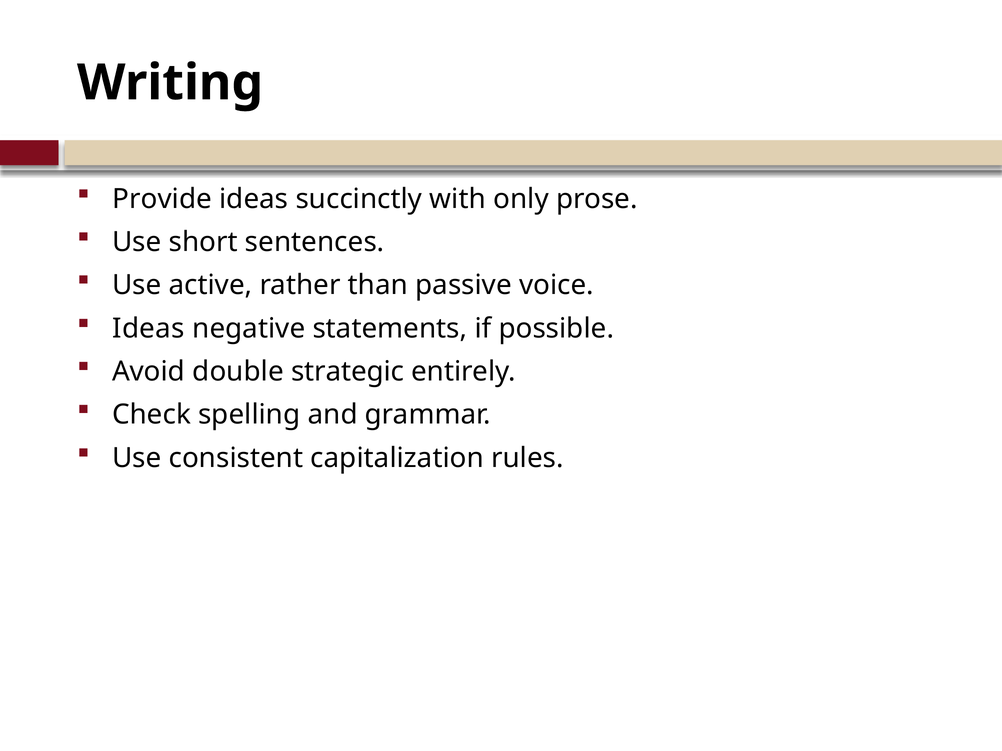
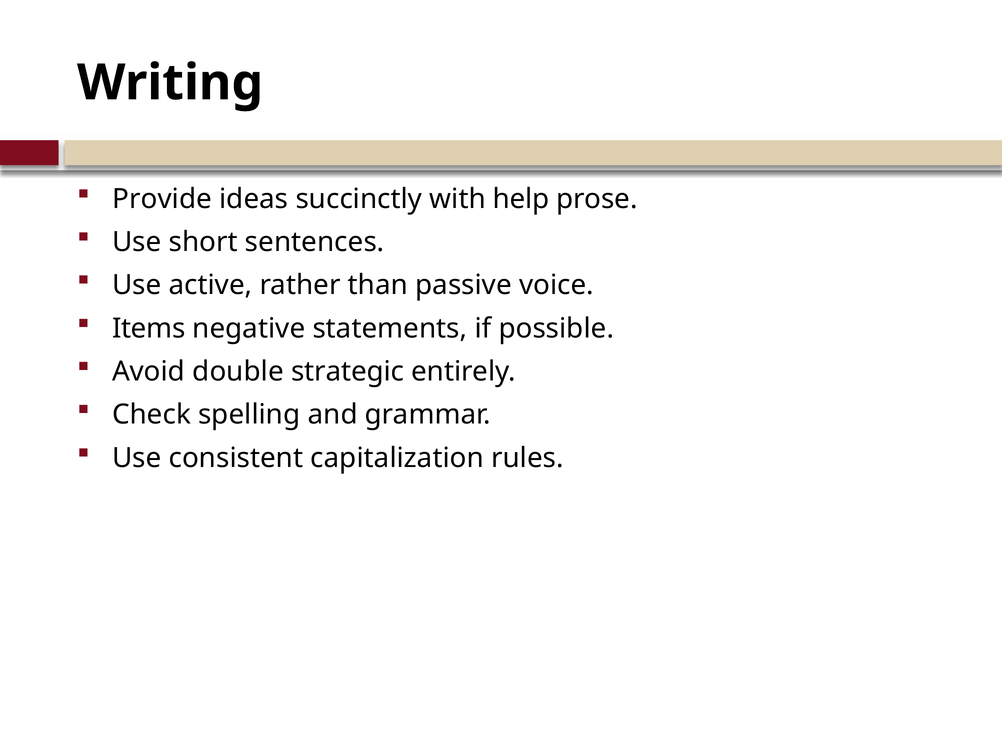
only: only -> help (521, 199)
Ideas: Ideas -> Items (149, 329)
